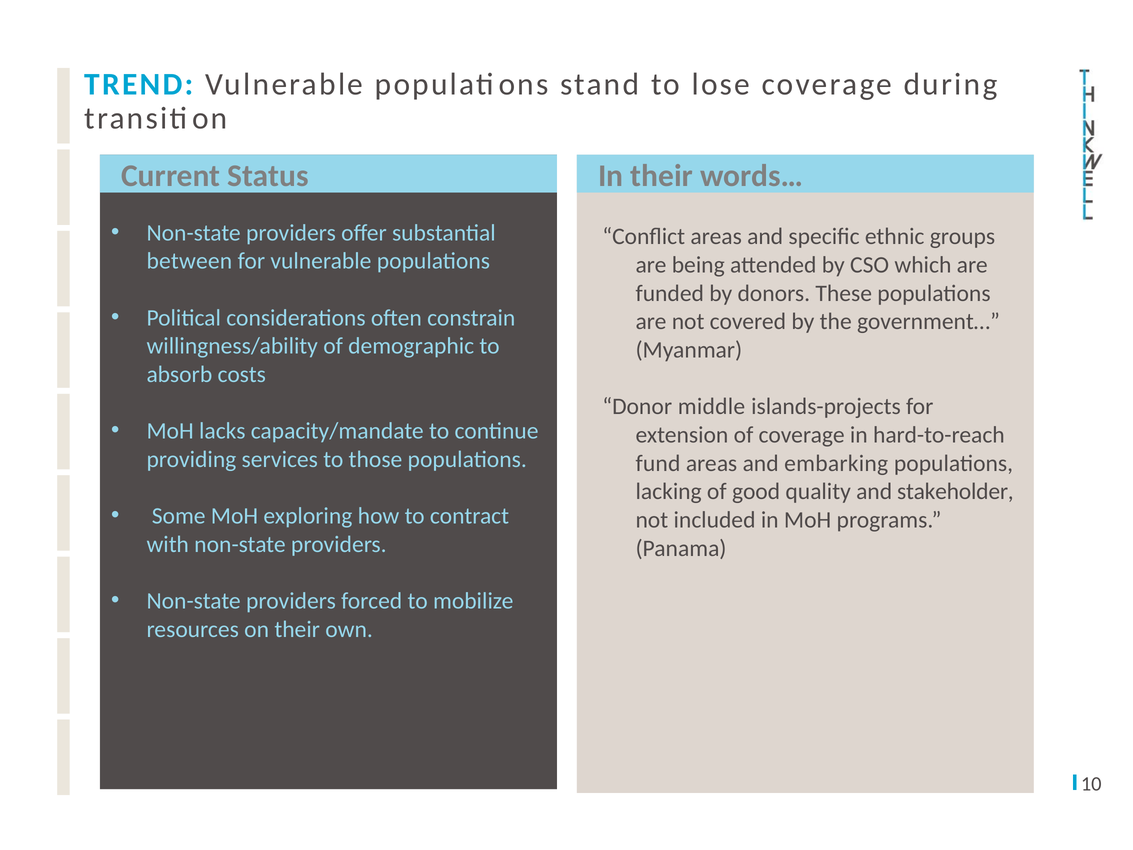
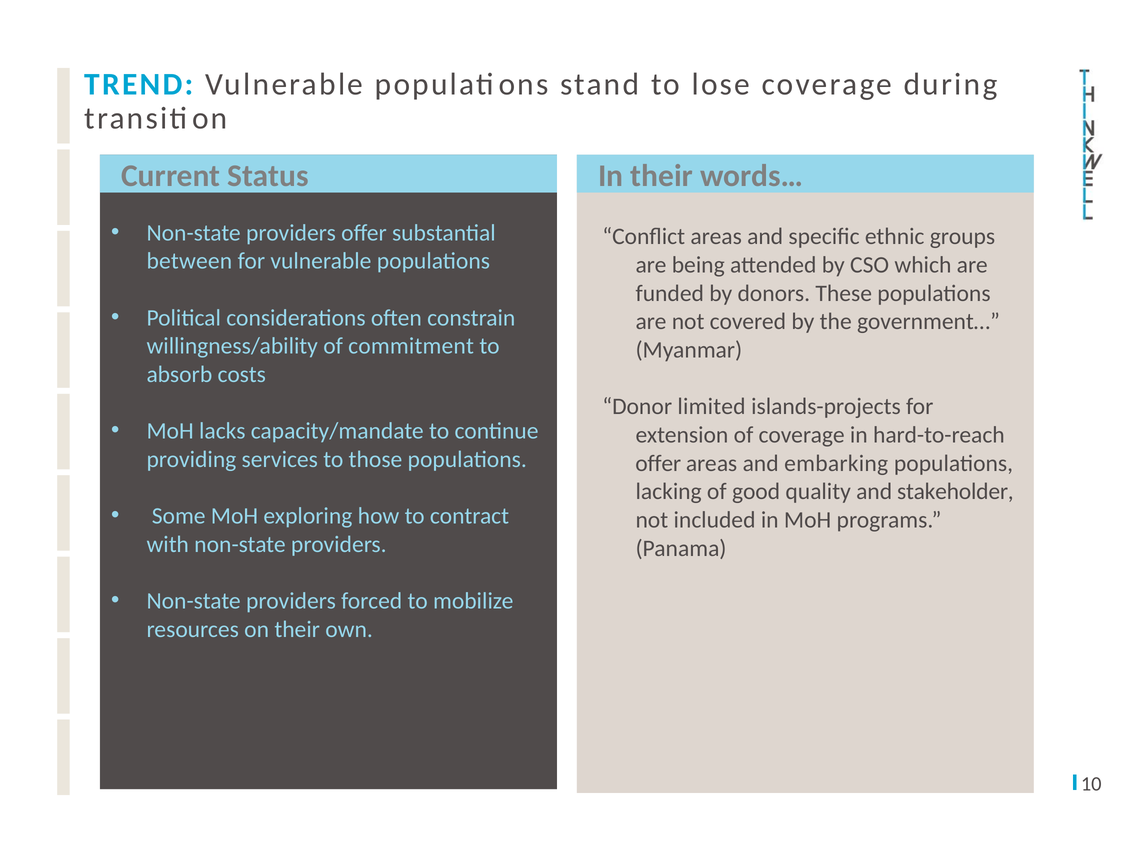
demographic: demographic -> commitment (411, 346)
middle: middle -> limited (712, 406)
fund: fund -> offer (658, 463)
